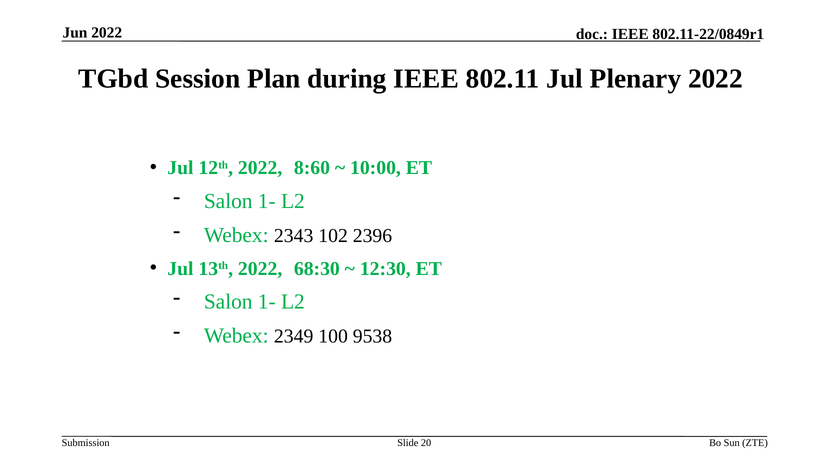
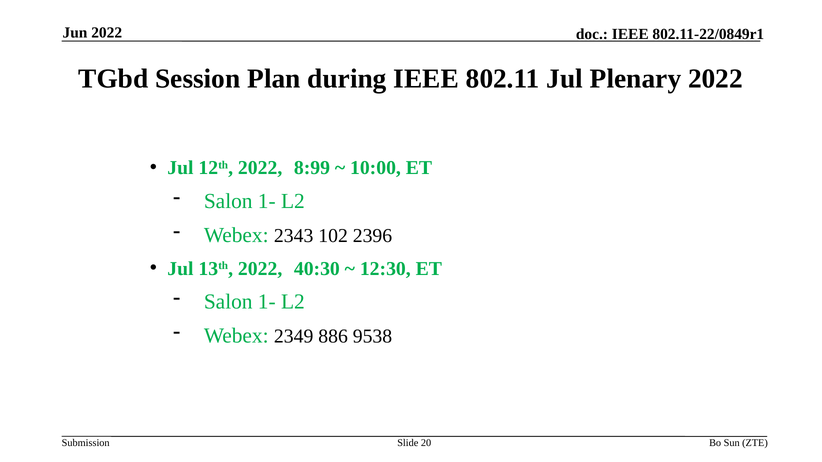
8:60: 8:60 -> 8:99 (312, 168)
68:30: 68:30 -> 40:30 (317, 269)
100: 100 -> 886 (333, 337)
